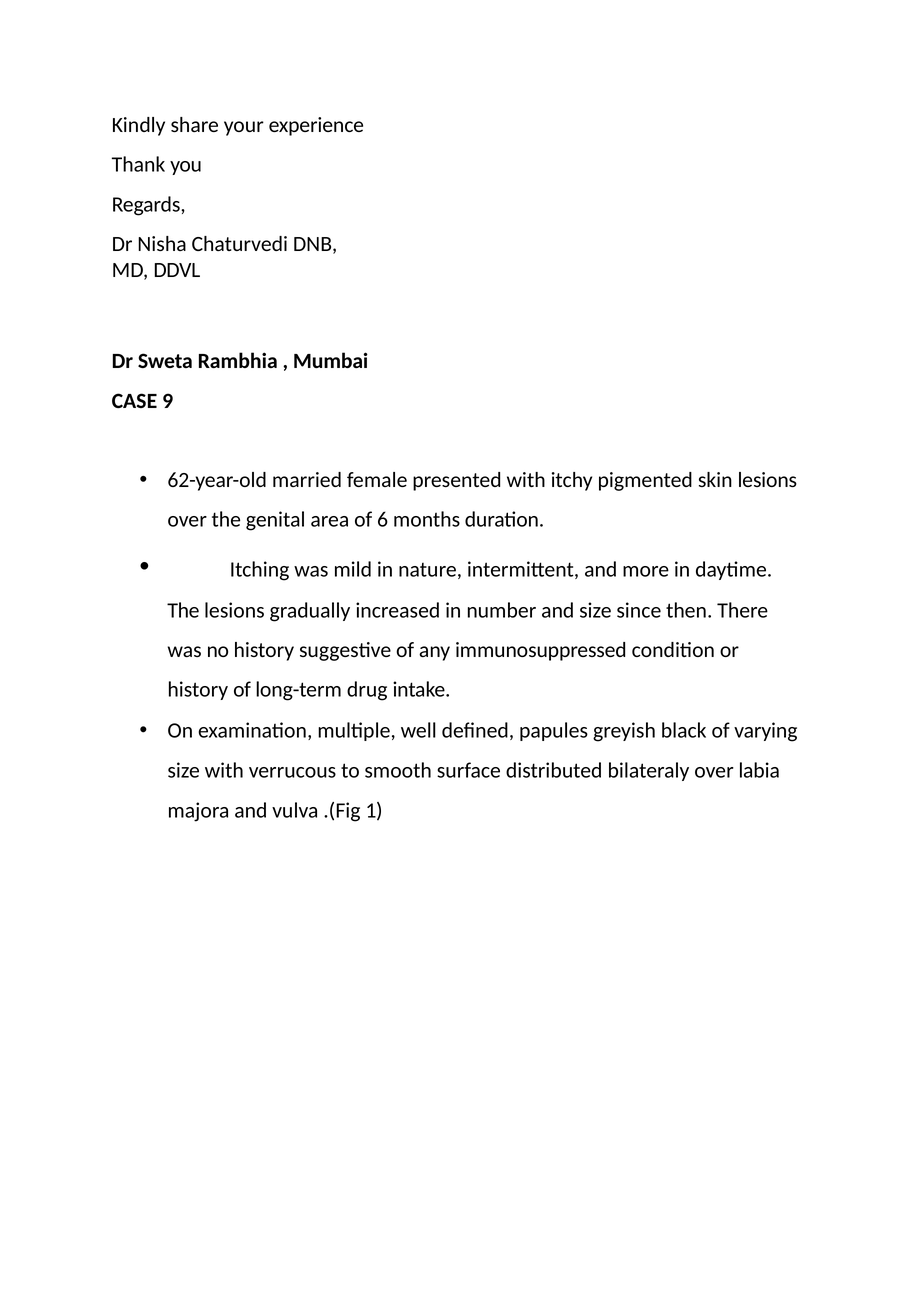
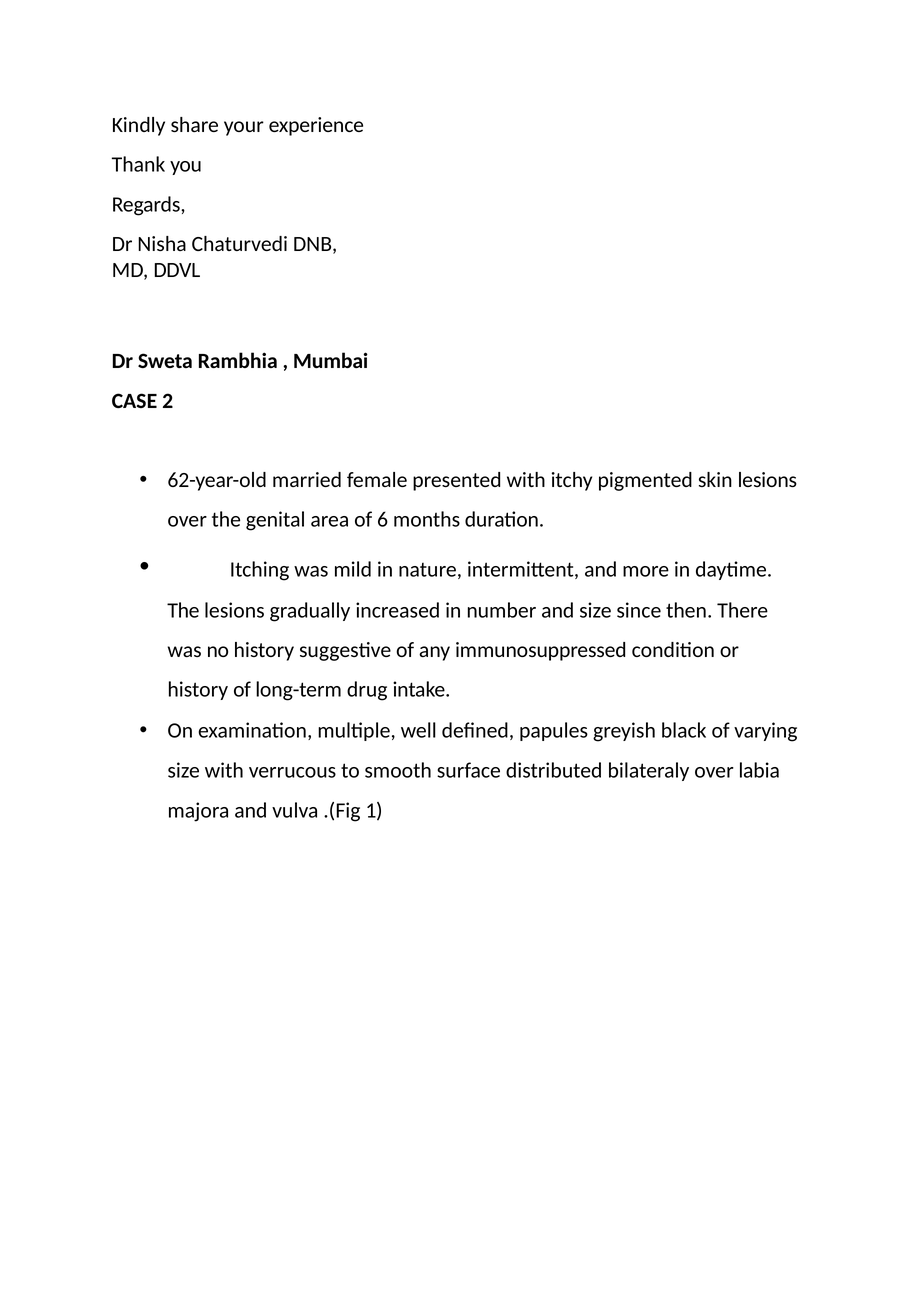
9: 9 -> 2 (168, 401)
